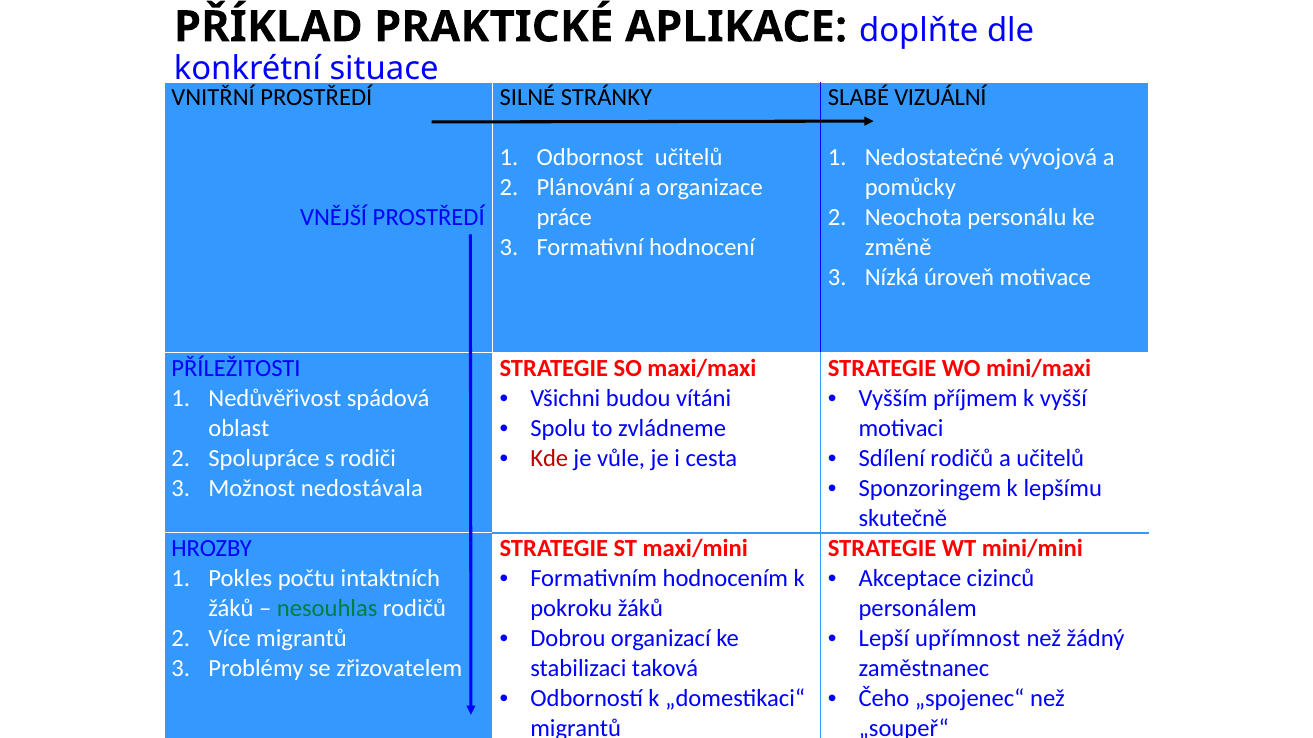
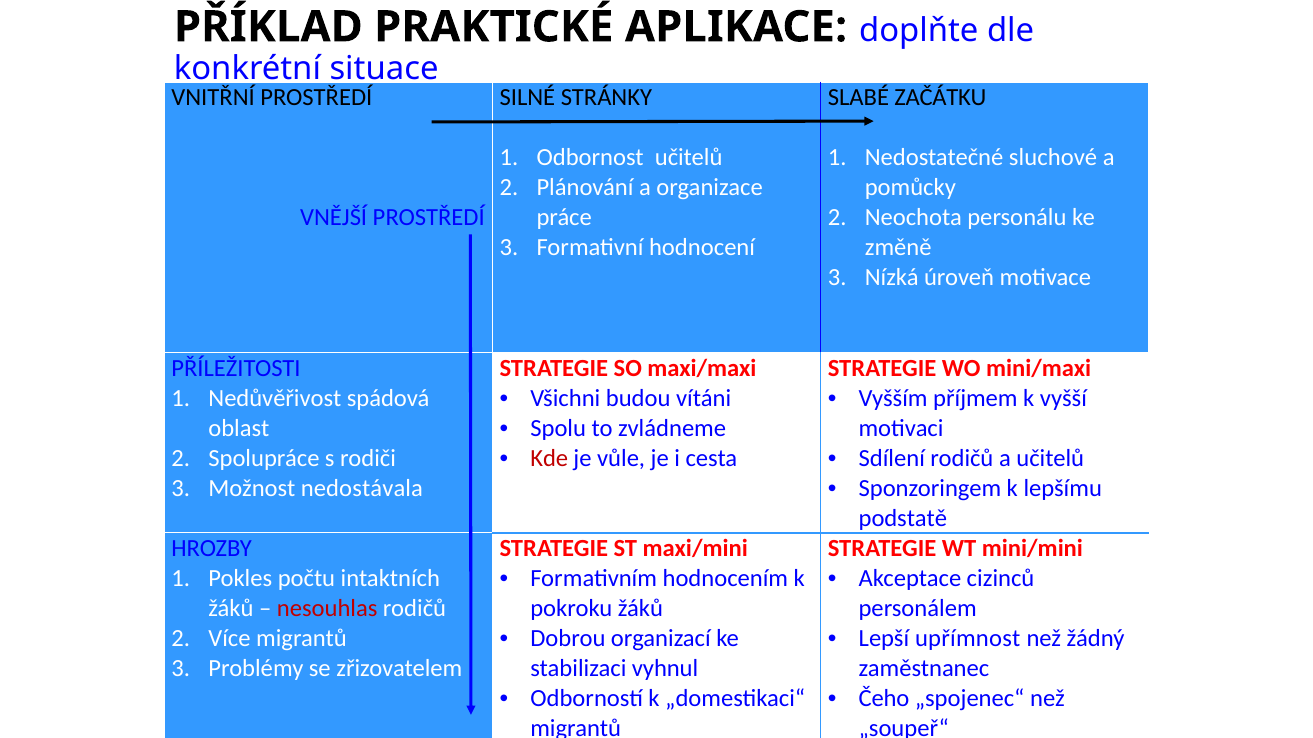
VIZUÁLNÍ: VIZUÁLNÍ -> ZAČÁTKU (940, 98)
vývojová: vývojová -> sluchové (1053, 158)
skutečně: skutečně -> podstatě (903, 518)
nesouhlas colour: green -> red (327, 609)
taková: taková -> vyhnul (665, 669)
